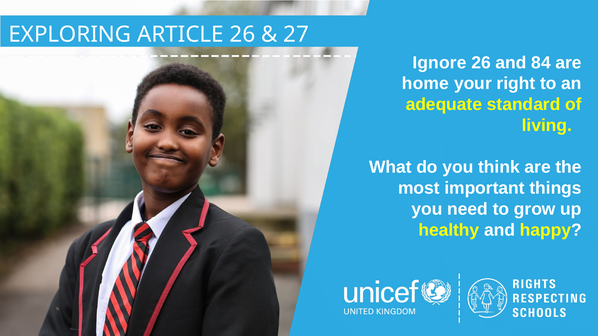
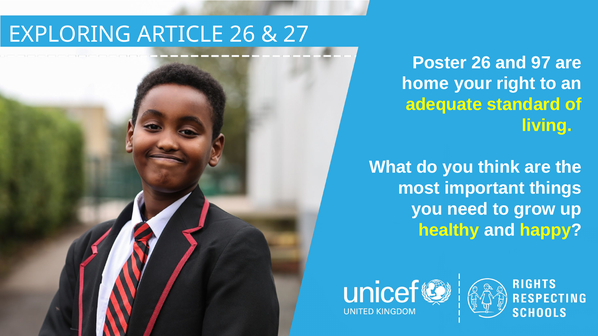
Ignore: Ignore -> Poster (440, 63)
84: 84 -> 97 (541, 63)
